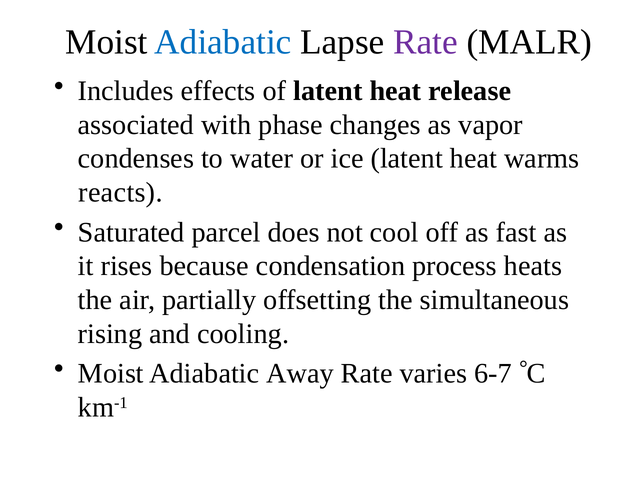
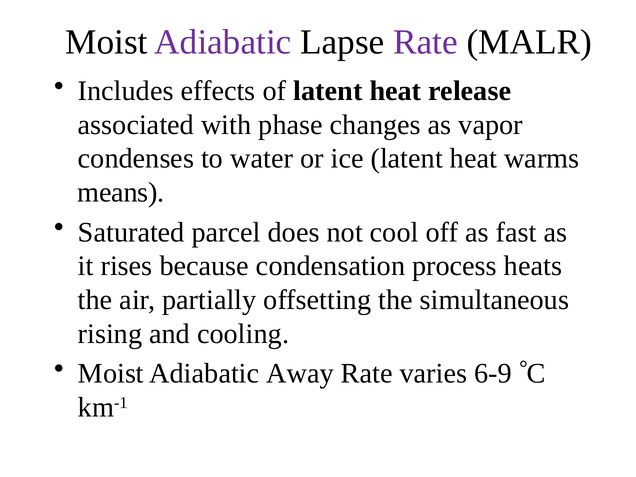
Adiabatic colour: blue -> purple (223, 42)
reacts: reacts -> means (121, 193)
6-7: 6-7 -> 6-9 (493, 374)
